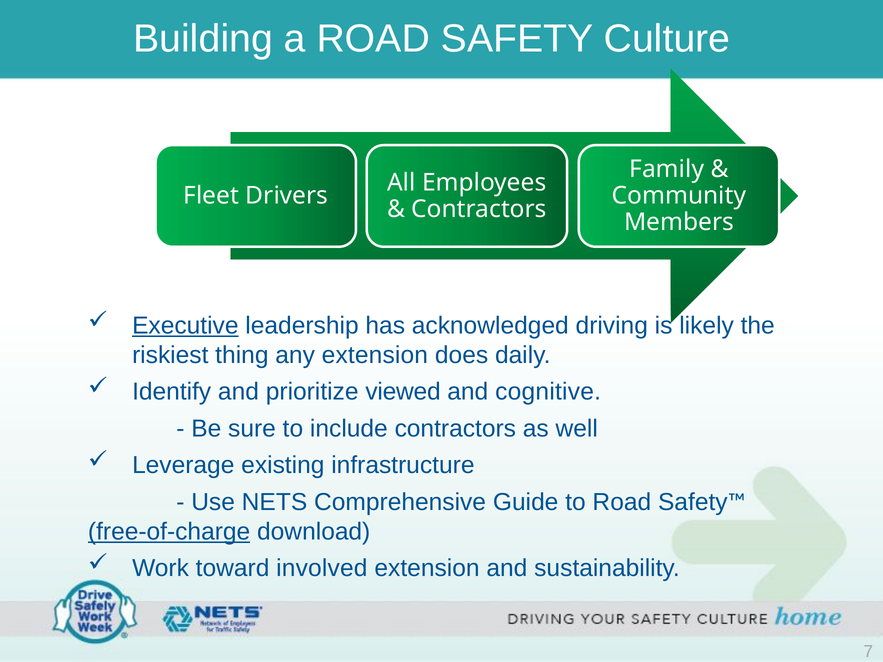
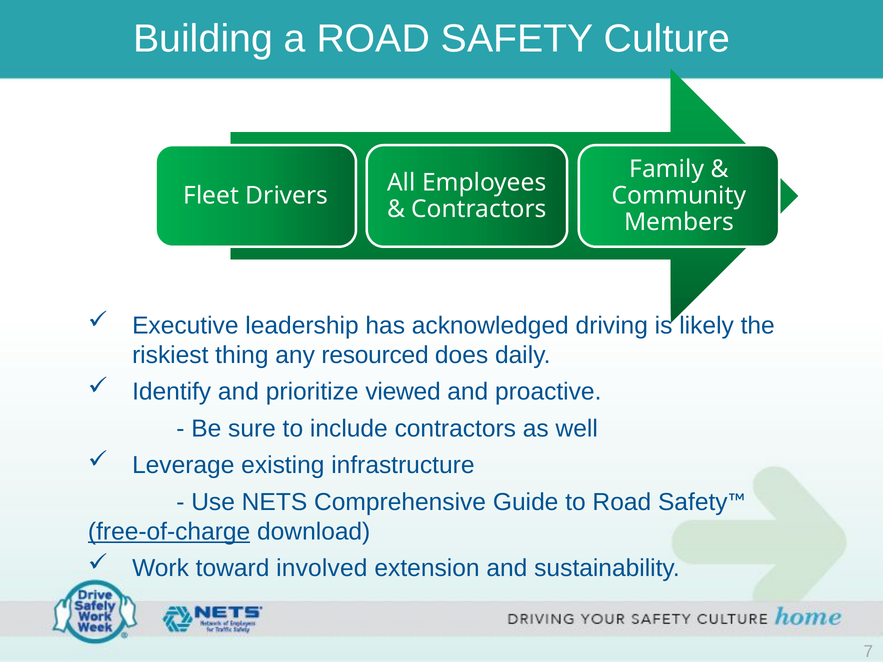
Executive underline: present -> none (185, 326)
any extension: extension -> resourced (375, 355)
cognitive: cognitive -> proactive (548, 392)
